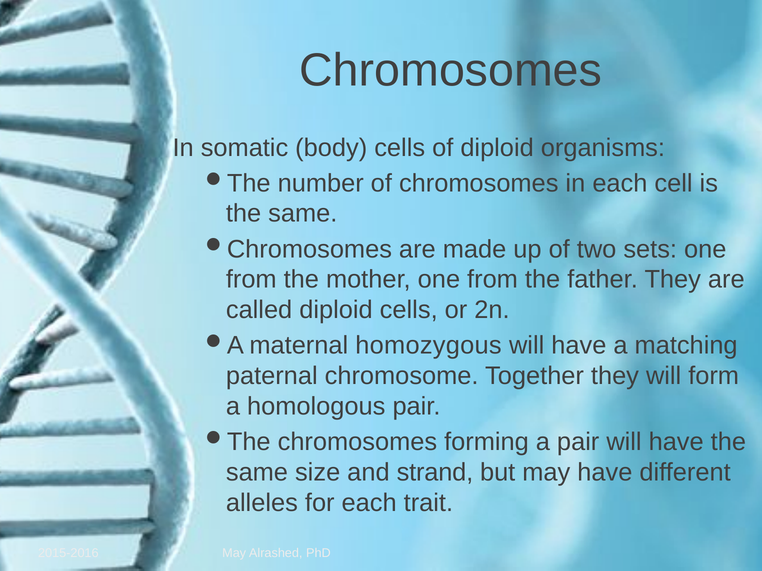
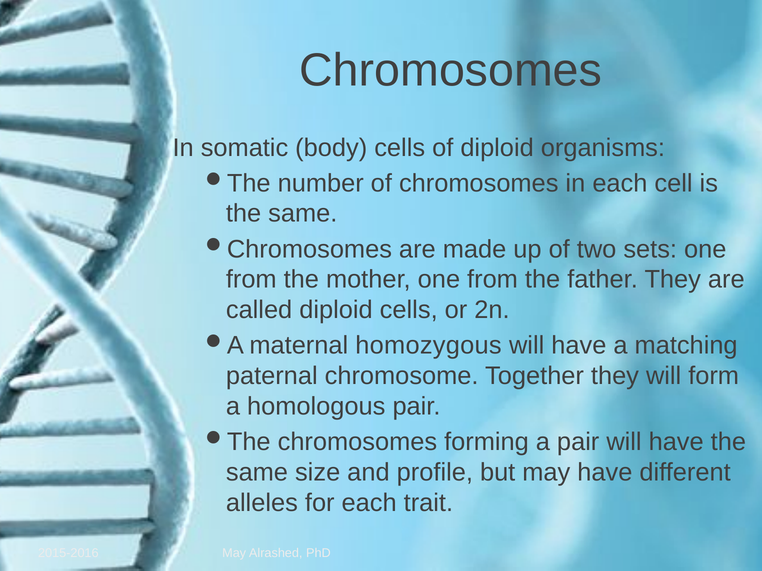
strand: strand -> profile (435, 473)
